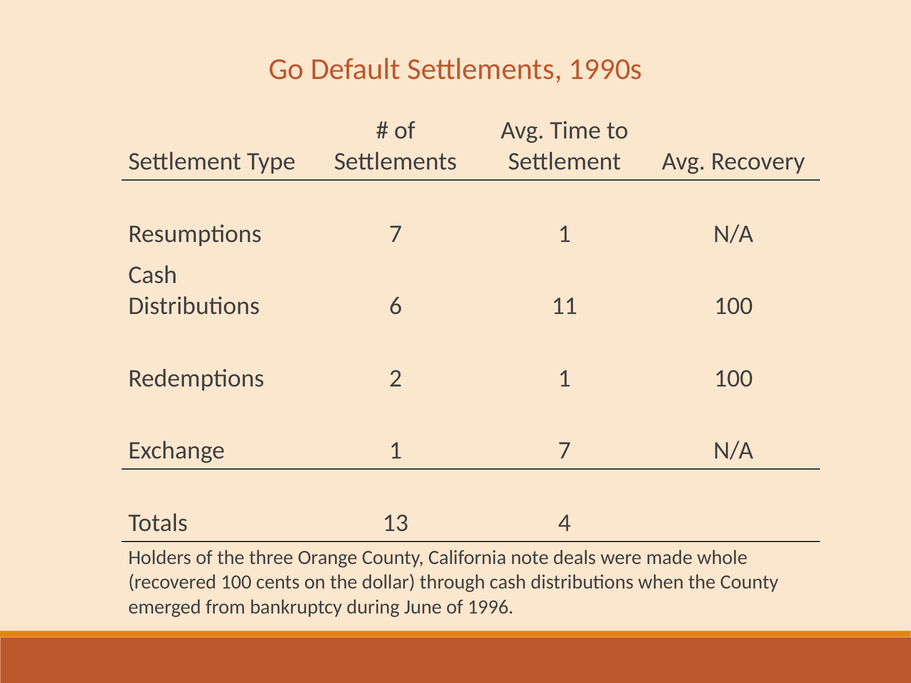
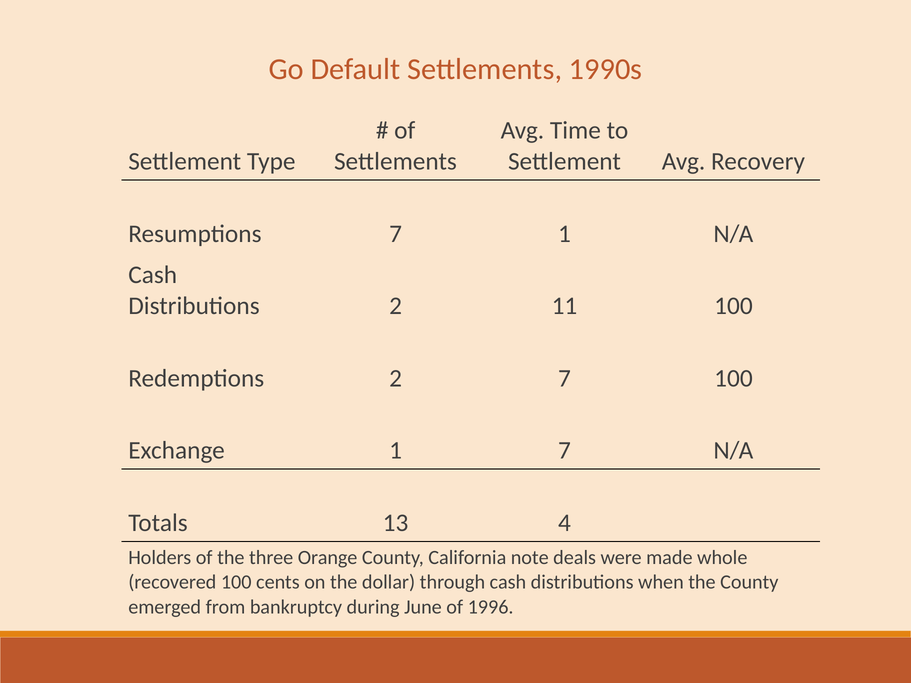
Distributions 6: 6 -> 2 (396, 306)
2 1: 1 -> 7 (565, 378)
